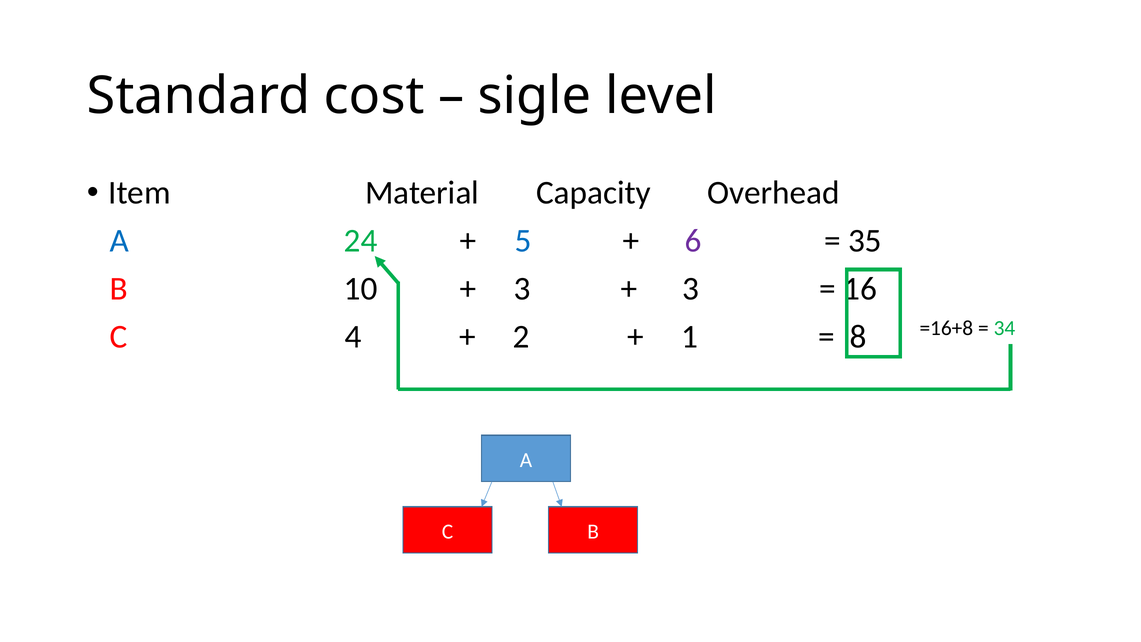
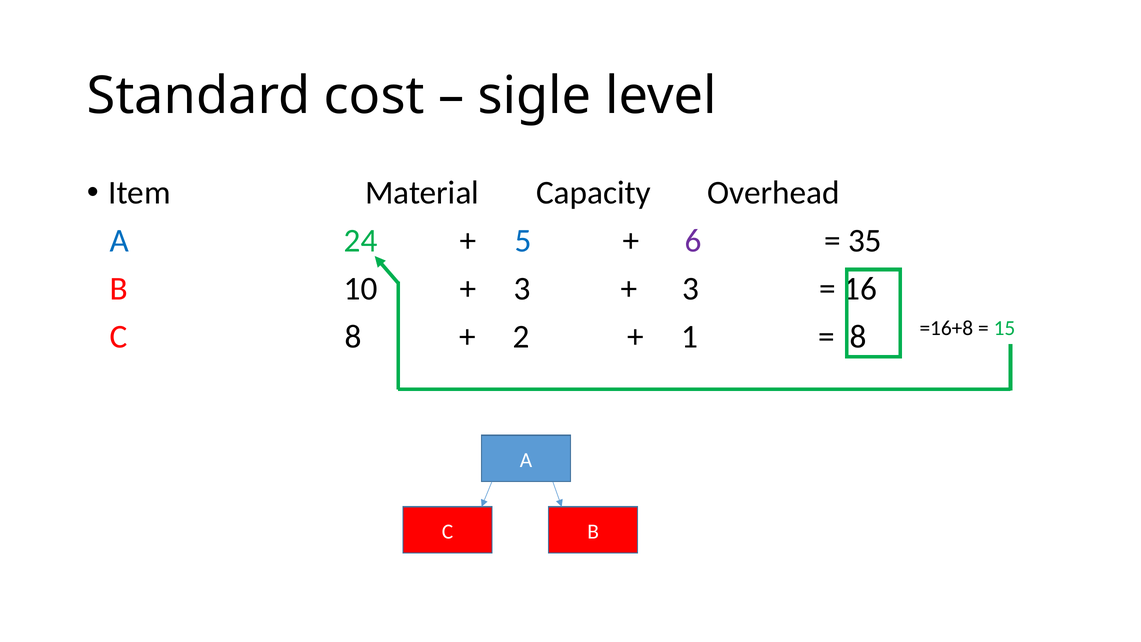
34: 34 -> 15 (1004, 328)
C 4: 4 -> 8 (353, 336)
